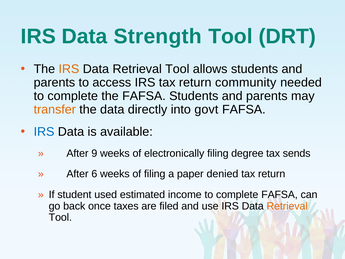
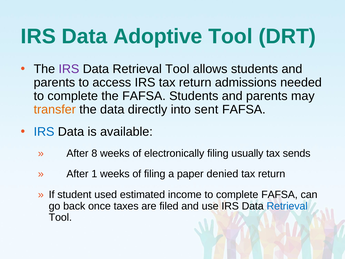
Strength: Strength -> Adoptive (158, 36)
IRS colour: orange -> purple (69, 69)
community: community -> admissions (246, 82)
govt: govt -> sent (206, 109)
9: 9 -> 8 (94, 153)
degree: degree -> usually (247, 153)
6: 6 -> 1 (94, 174)
Retrieval colour: orange -> blue (287, 206)
